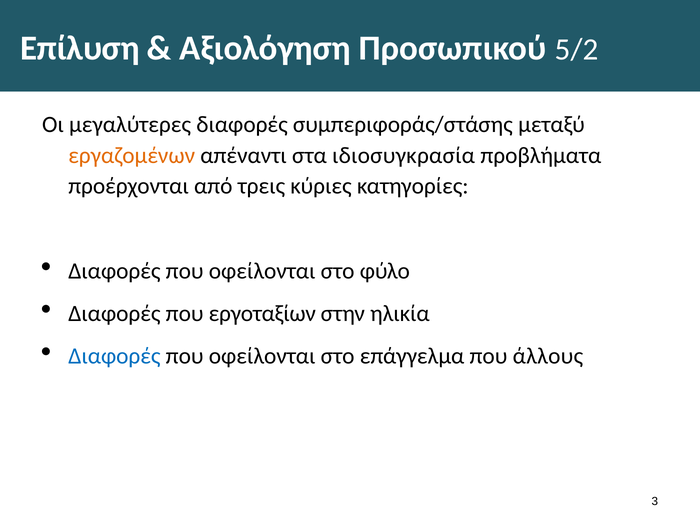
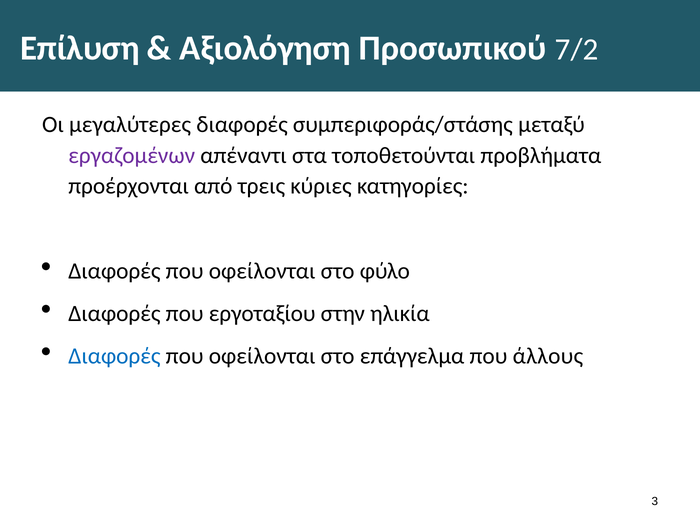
5/2: 5/2 -> 7/2 (577, 50)
εργαζομένων colour: orange -> purple (132, 155)
ιδιοσυγκρασία: ιδιοσυγκρασία -> τοποθετούνται (404, 155)
εργοταξίων: εργοταξίων -> εργοταξίου (262, 313)
